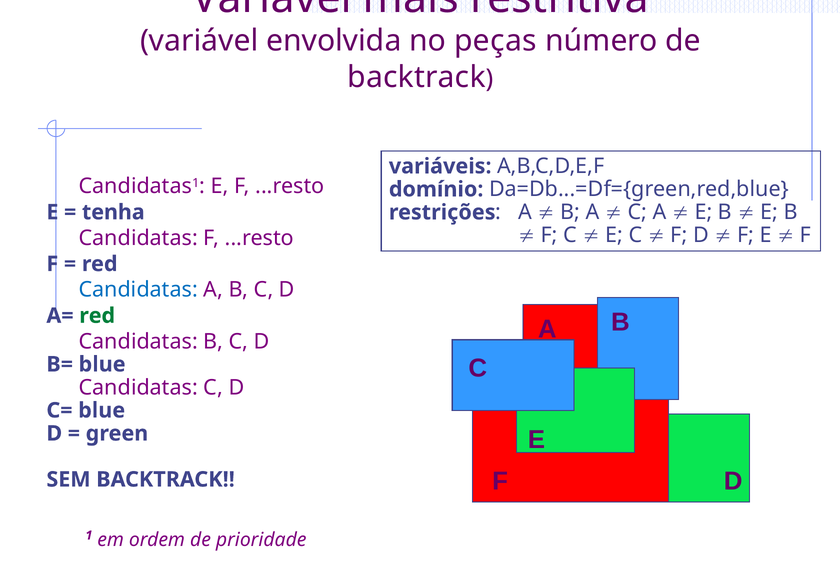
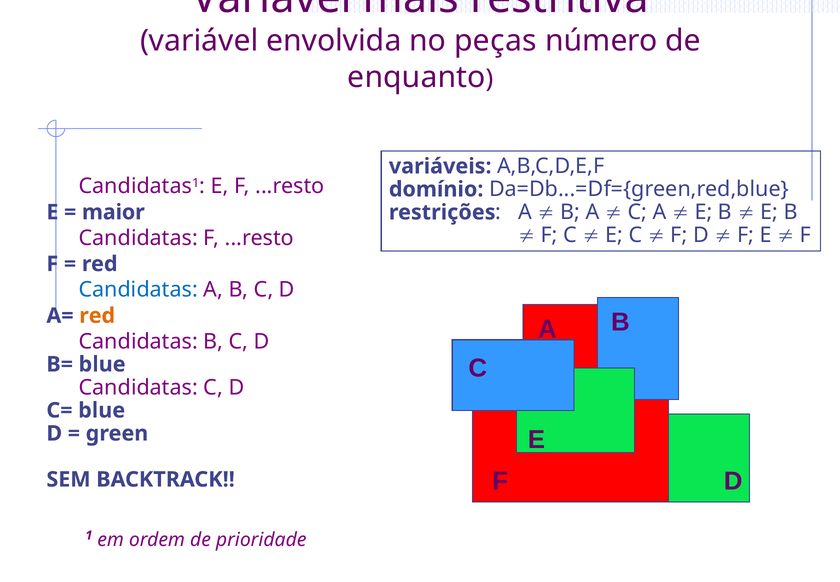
backtrack: backtrack -> enquanto (417, 77)
tenha: tenha -> maior (113, 212)
red colour: green -> orange (97, 315)
